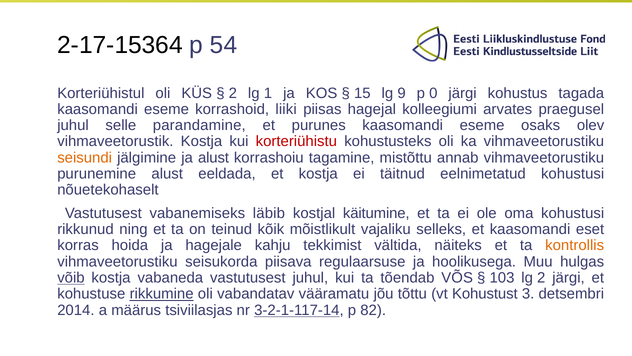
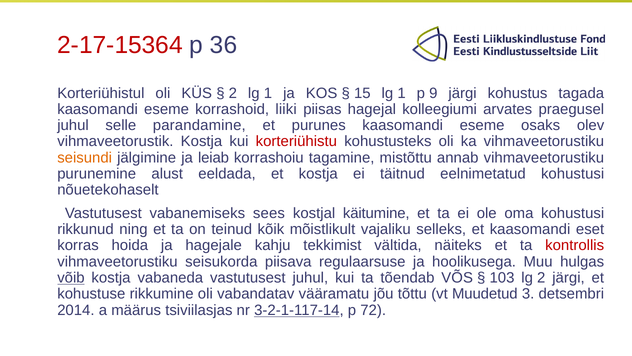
2-17-15364 colour: black -> red (120, 45)
54: 54 -> 36 (224, 45)
15 lg 9: 9 -> 1 (402, 93)
0: 0 -> 9 (433, 93)
ja alust: alust -> leiab (213, 157)
läbib: läbib -> sees (269, 213)
kontrollis colour: orange -> red (575, 245)
rikkumine underline: present -> none (162, 294)
Kohustust: Kohustust -> Muudetud (485, 294)
82: 82 -> 72 (373, 310)
